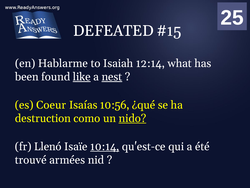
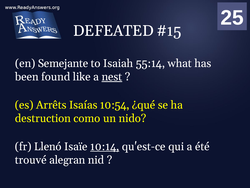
Hablarme: Hablarme -> Semejante (63, 63)
12:14: 12:14 -> 55:14 (150, 63)
like underline: present -> none (82, 77)
Coeur: Coeur -> Arrêts (51, 105)
10:56: 10:56 -> 10:54 (115, 105)
nido underline: present -> none (132, 118)
armées: armées -> alegran (67, 160)
